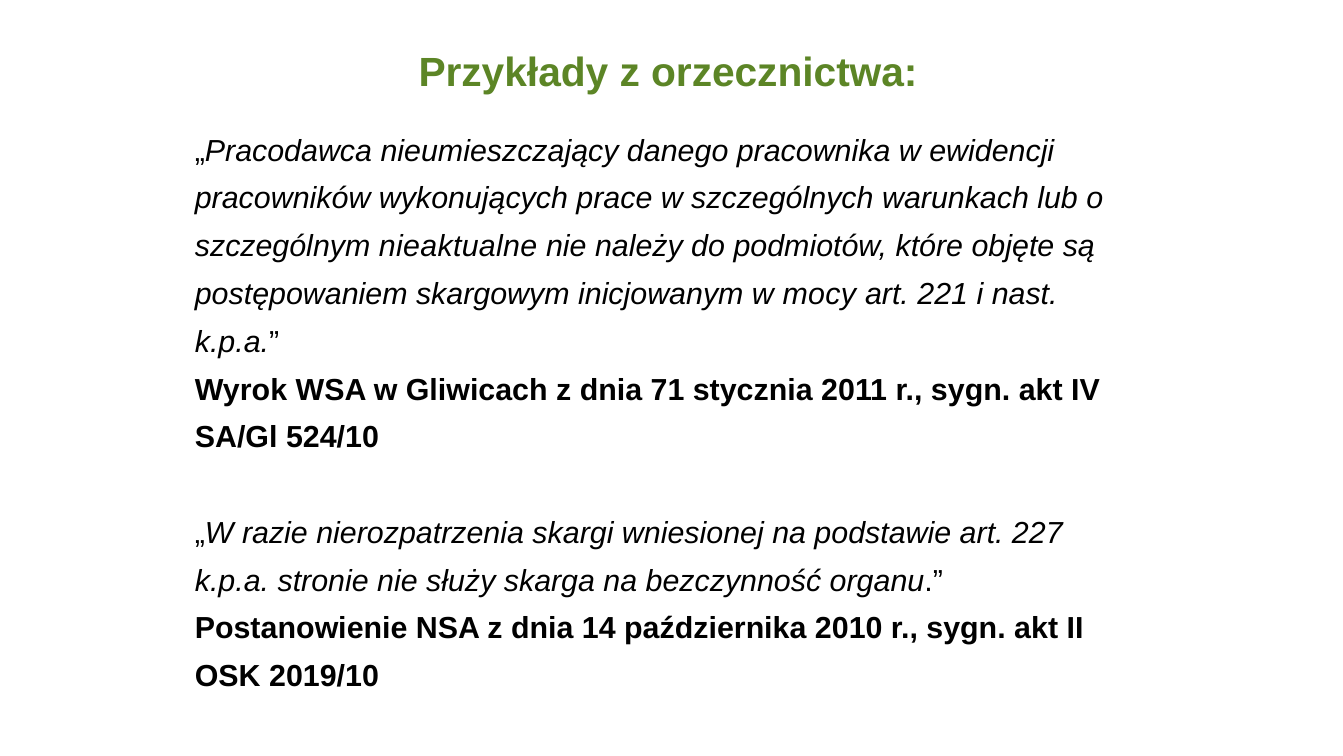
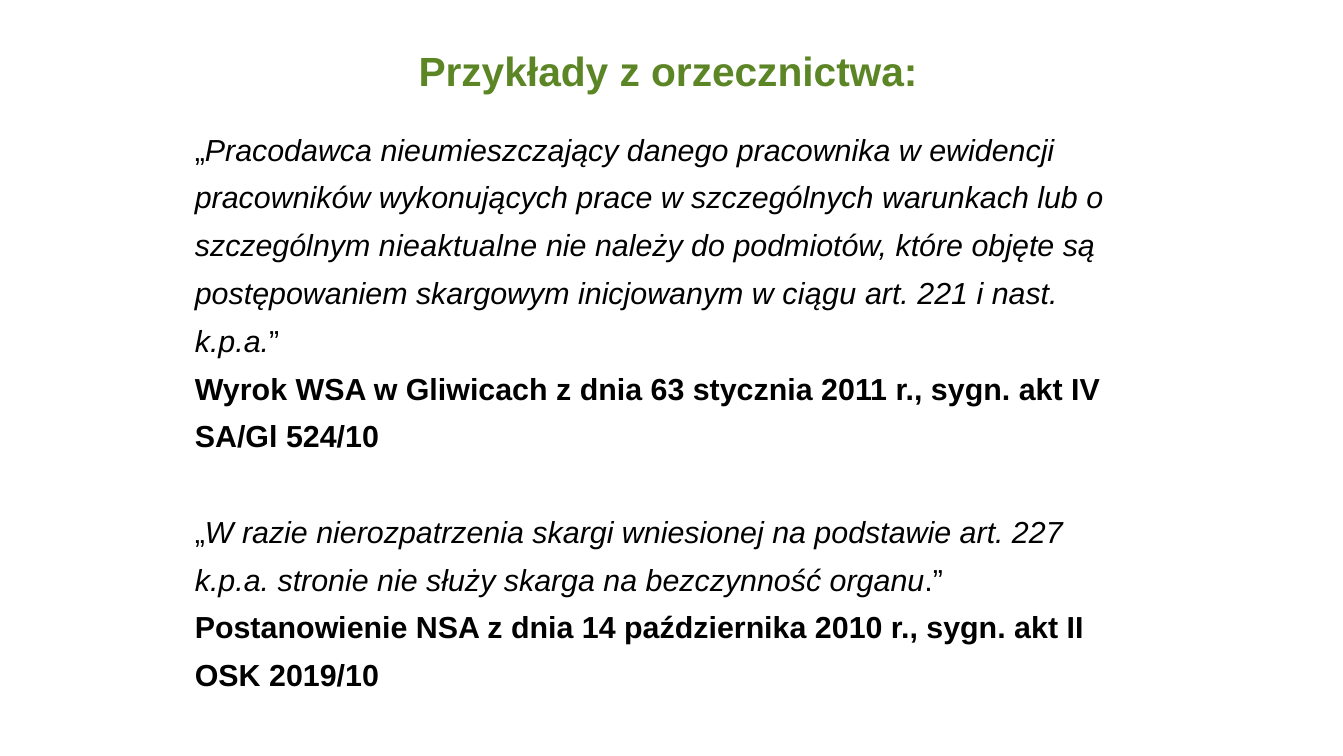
mocy: mocy -> ciągu (819, 294)
71: 71 -> 63 (668, 390)
